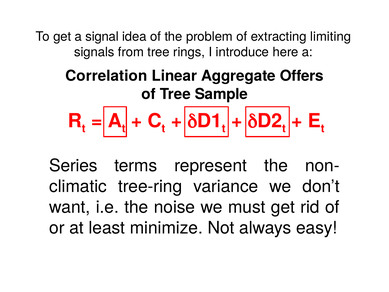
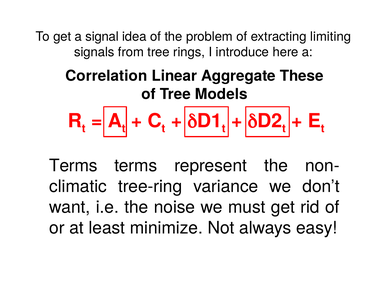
Offers: Offers -> These (302, 76)
Sample: Sample -> Models (221, 94)
Series: Series -> Terms (73, 166)
